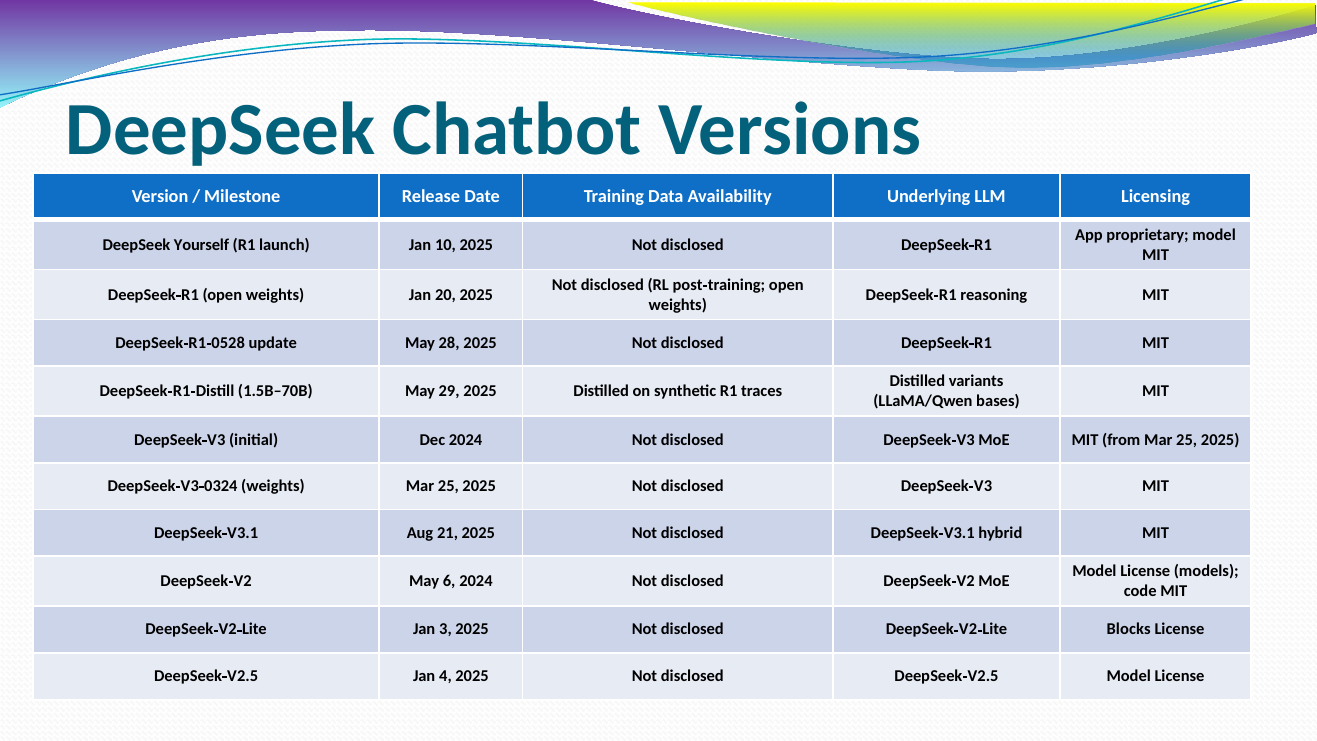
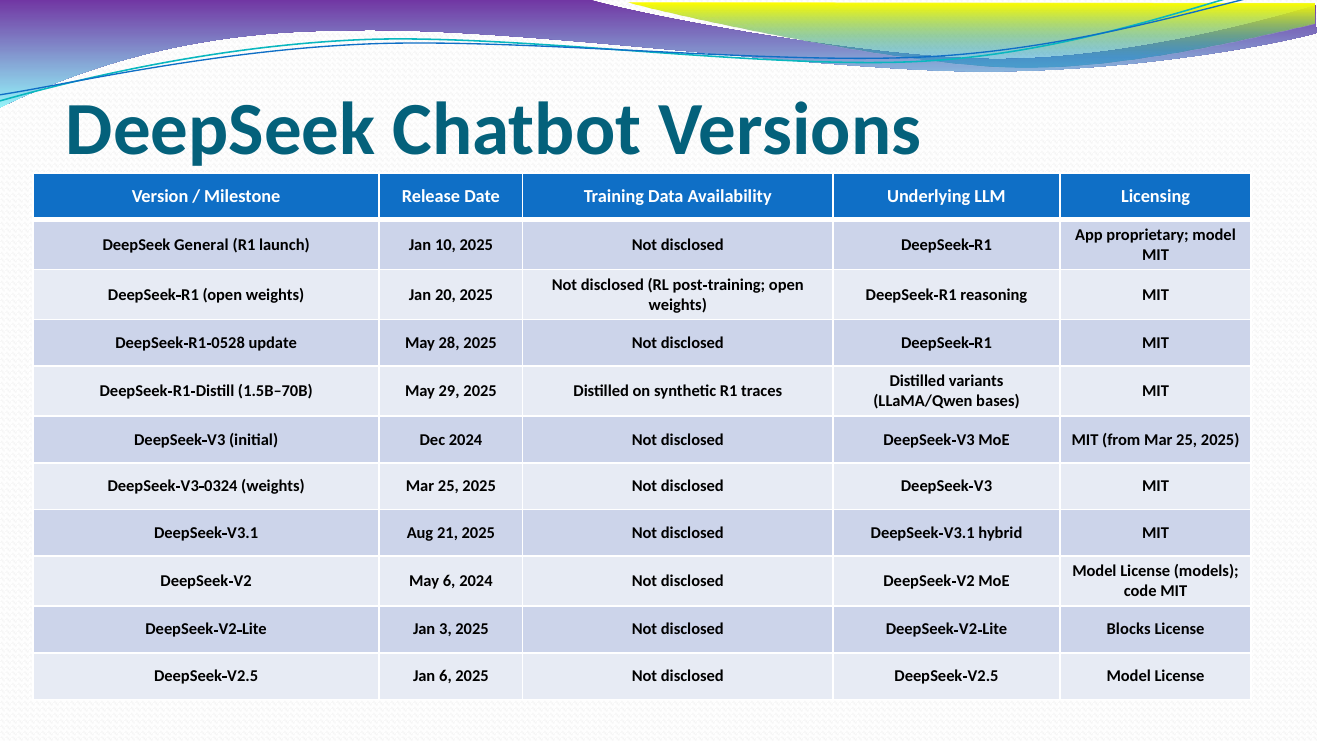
Yourself: Yourself -> General (201, 245)
Jan 4: 4 -> 6 (445, 676)
